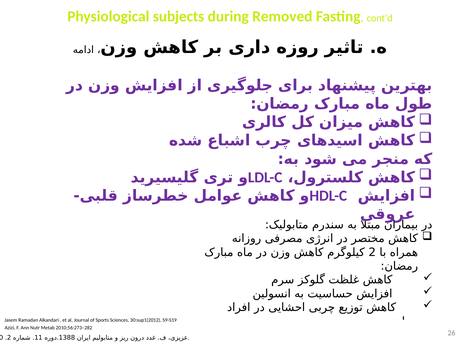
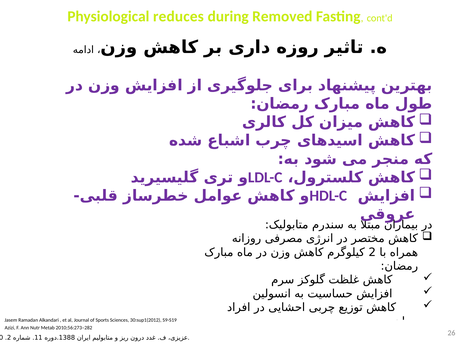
subjects: subjects -> reduces (178, 16)
